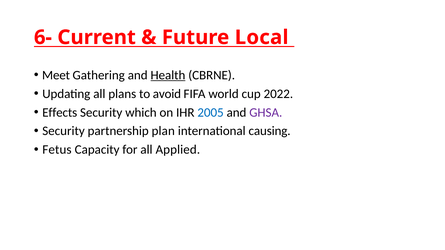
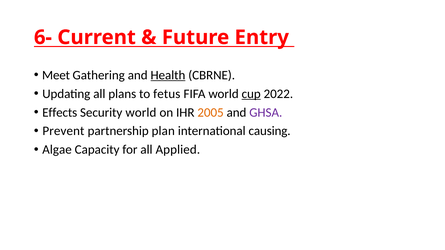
Local: Local -> Entry (262, 37)
avoid: avoid -> fetus (167, 94)
cup underline: none -> present (251, 94)
Security which: which -> world (141, 113)
2005 colour: blue -> orange (211, 113)
Security: Security -> Prevent (63, 131)
Fetus: Fetus -> Algae (57, 150)
